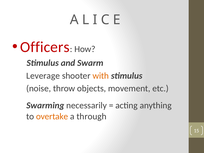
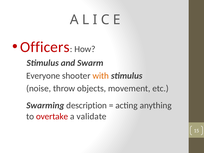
Leverage: Leverage -> Everyone (43, 76)
necessarily: necessarily -> description (87, 105)
overtake colour: orange -> red (52, 116)
through: through -> validate (92, 116)
